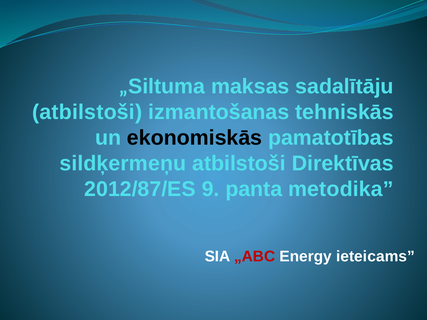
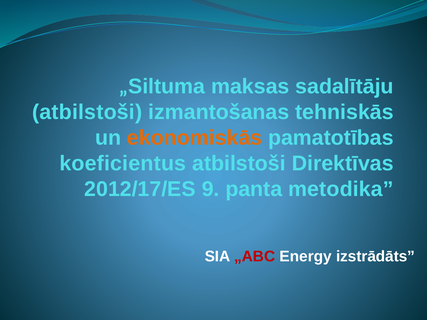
ekonomiskās colour: black -> orange (195, 138)
sildķermeņu: sildķermeņu -> koeficientus (123, 164)
2012/87/ES: 2012/87/ES -> 2012/17/ES (140, 189)
ieteicams: ieteicams -> izstrādāts (376, 257)
